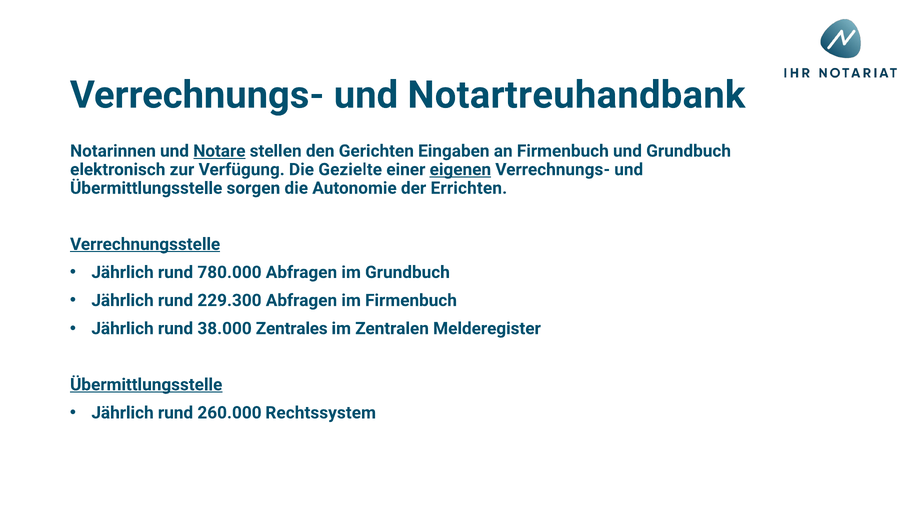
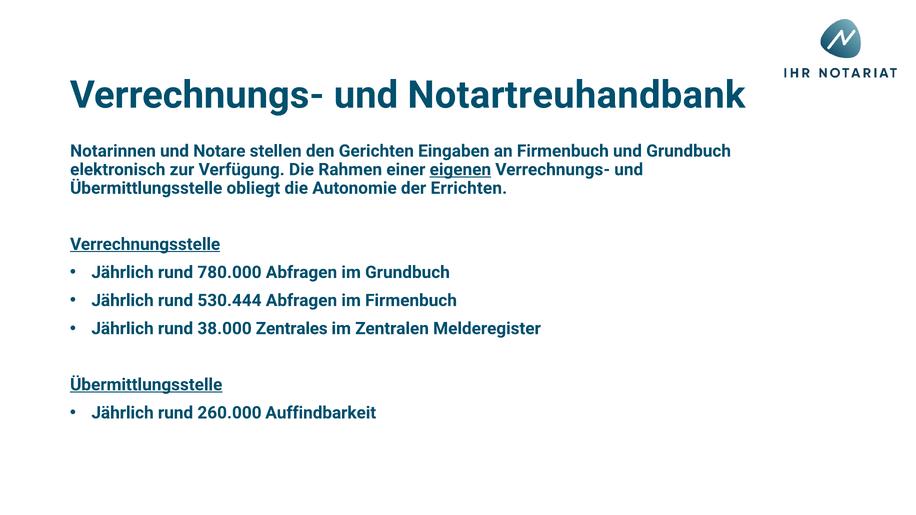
Notare underline: present -> none (219, 151)
Gezielte: Gezielte -> Rahmen (350, 170)
sorgen: sorgen -> obliegt (253, 188)
229.300: 229.300 -> 530.444 (229, 301)
Rechtssystem: Rechtssystem -> Auffindbarkeit (321, 413)
